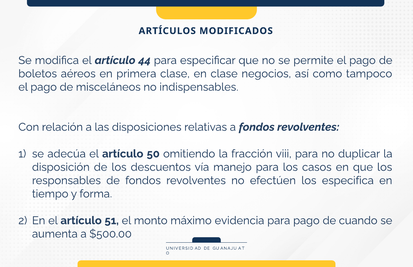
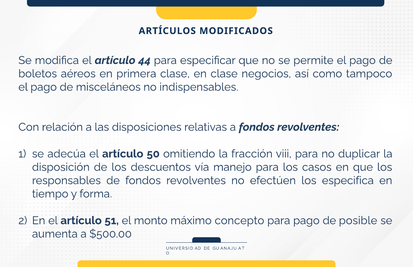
evidencia: evidencia -> concepto (239, 221)
cuando: cuando -> posible (358, 221)
